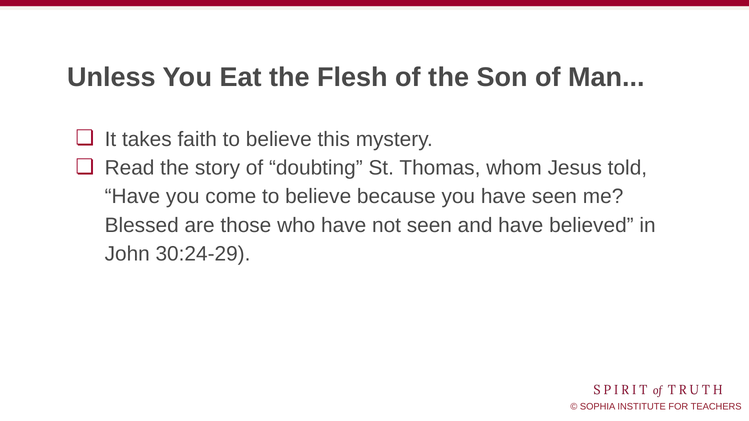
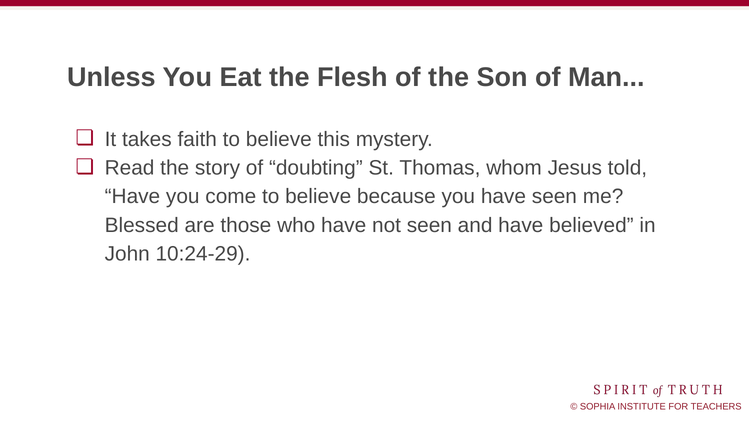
30:24-29: 30:24-29 -> 10:24-29 (203, 254)
